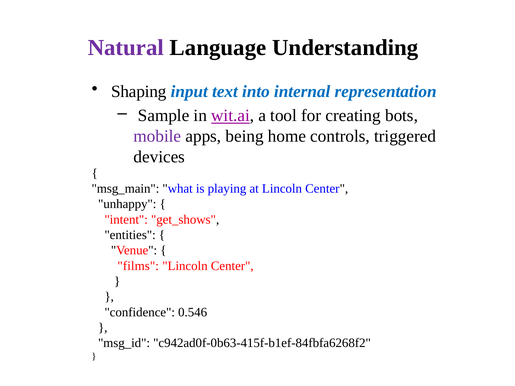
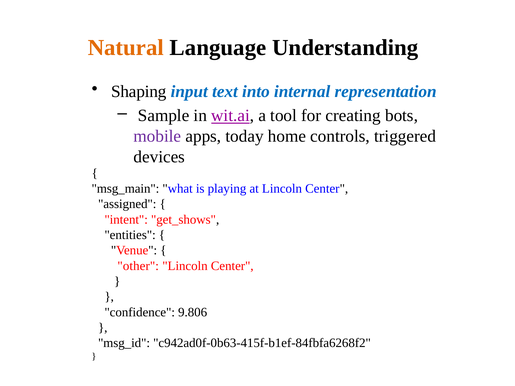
Natural colour: purple -> orange (126, 48)
being: being -> today (245, 136)
unhappy: unhappy -> assigned (127, 204)
films: films -> other (138, 266)
0.546: 0.546 -> 9.806 (193, 312)
